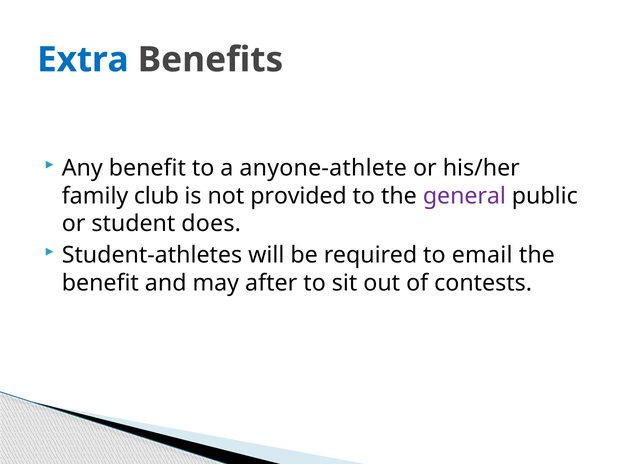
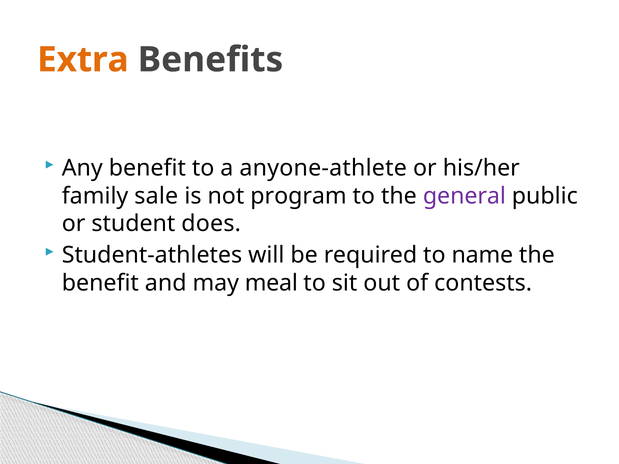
Extra colour: blue -> orange (83, 60)
club: club -> sale (156, 196)
provided: provided -> program (298, 196)
email: email -> name (482, 255)
after: after -> meal (271, 283)
